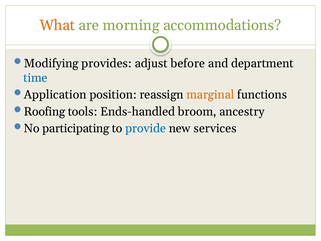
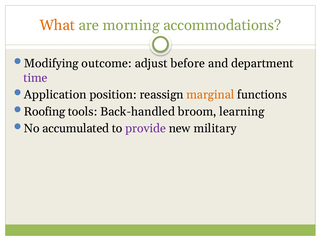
provides: provides -> outcome (107, 63)
time colour: blue -> purple (35, 78)
Ends-handled: Ends-handled -> Back-handled (138, 111)
ancestry: ancestry -> learning (242, 111)
participating: participating -> accumulated (76, 128)
provide colour: blue -> purple (146, 128)
services: services -> military (215, 128)
